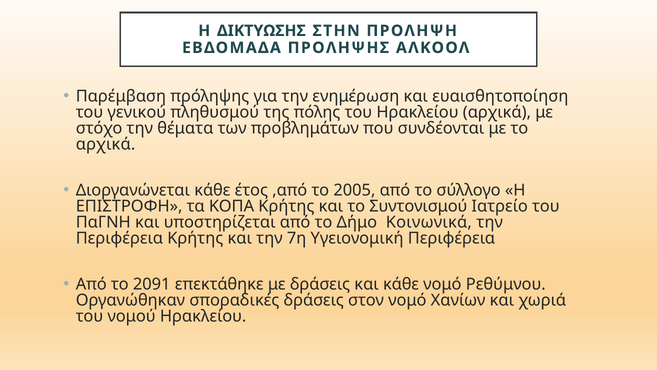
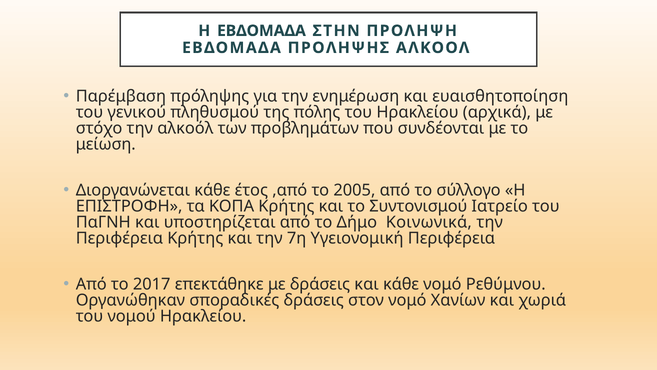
Η ΔΙΚΤΥΩΣΗΣ: ΔΙΚΤΥΩΣΗΣ -> ΕΒΔΟΜΑΔΑ (261, 31)
θέματα: θέματα -> αλκοόλ (185, 128)
αρχικά: αρχικά -> μείωση (106, 144)
2091: 2091 -> 2017 (152, 284)
